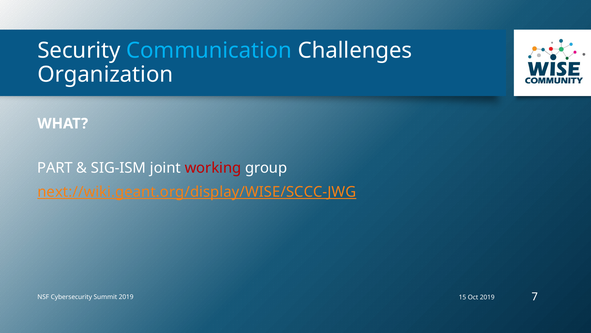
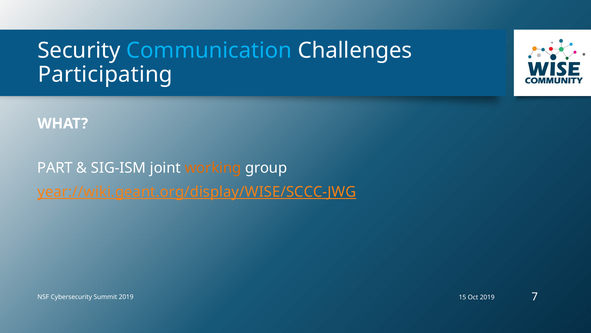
Organization: Organization -> Participating (105, 75)
working colour: red -> orange (213, 168)
next://wiki.geant.org/display/WISE/SCCC-JWG: next://wiki.geant.org/display/WISE/SCCC-JWG -> year://wiki.geant.org/display/WISE/SCCC-JWG (197, 191)
